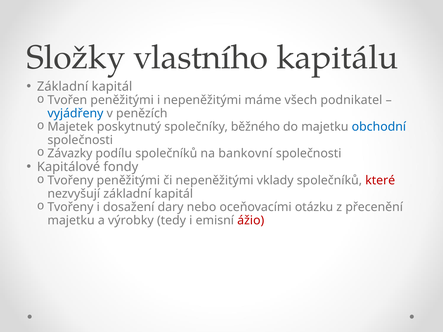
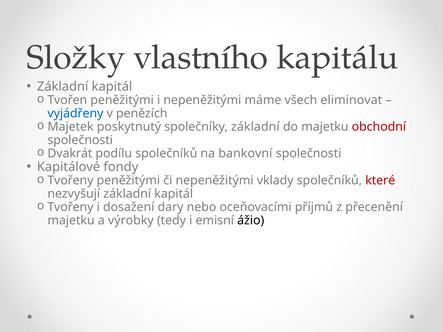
podnikatel: podnikatel -> eliminovat (351, 100)
společníky běžného: běžného -> základní (255, 127)
obchodní colour: blue -> red (379, 127)
Závazky: Závazky -> Dvakrát (70, 153)
otázku: otázku -> příjmů (314, 207)
ážio colour: red -> black (251, 221)
